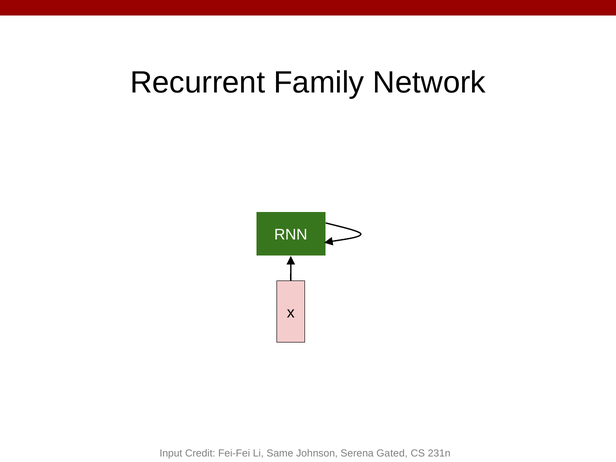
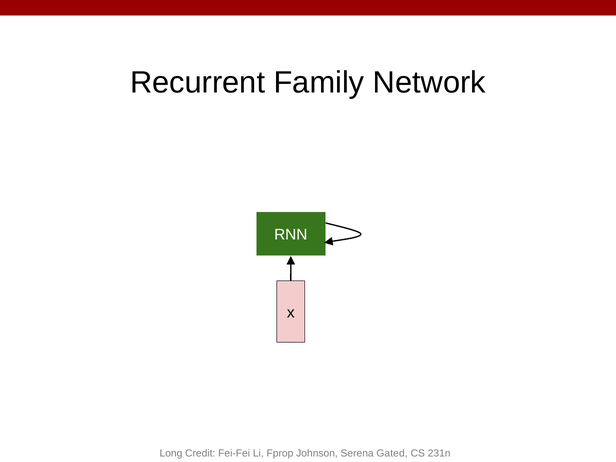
Input: Input -> Long (171, 453)
Same: Same -> Fprop (280, 453)
